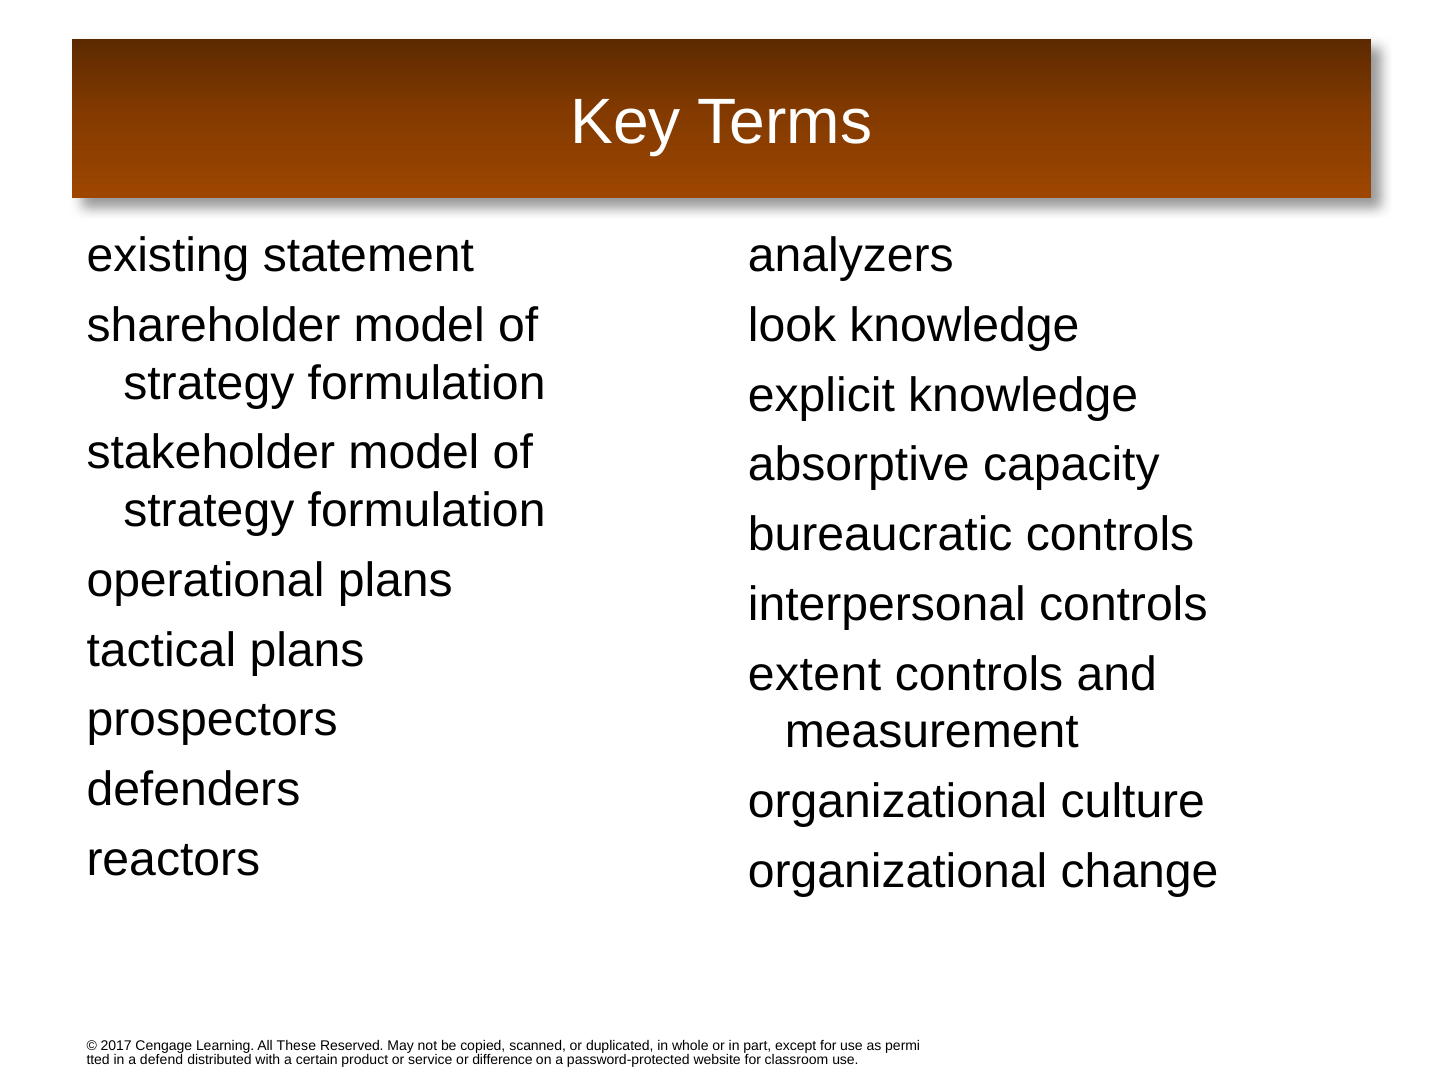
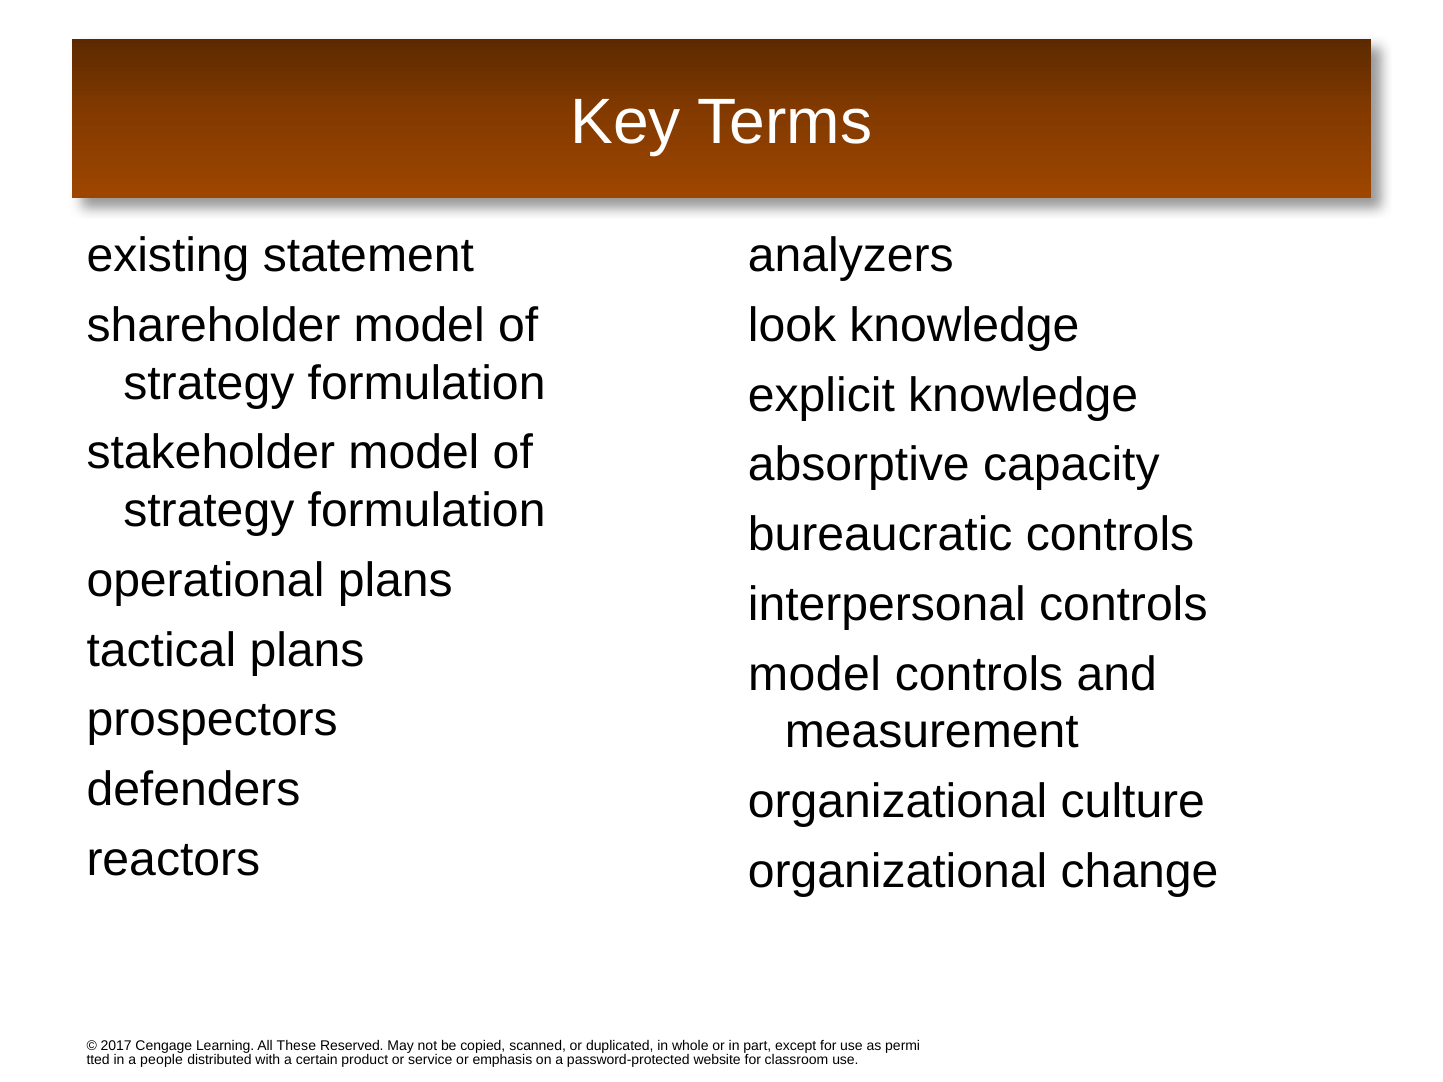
extent: extent -> model (815, 674)
defend: defend -> people (162, 1060)
difference: difference -> emphasis (502, 1060)
